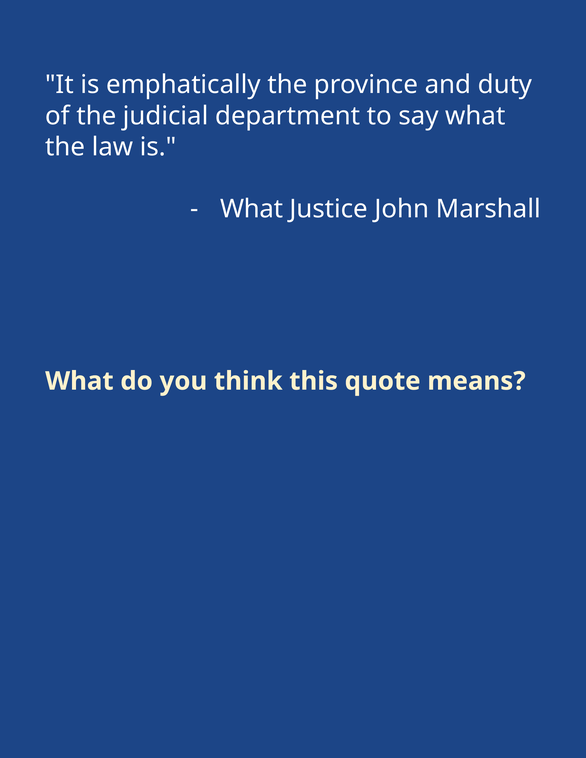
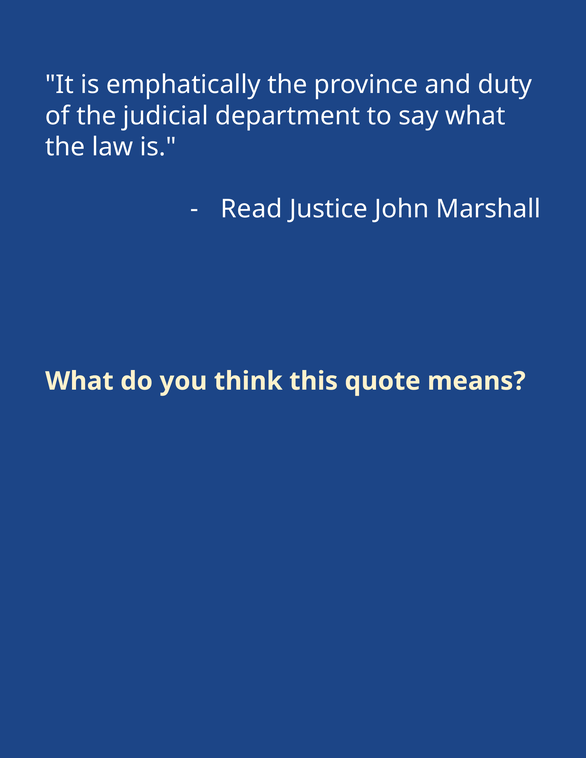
What: What -> Read (251, 209)
